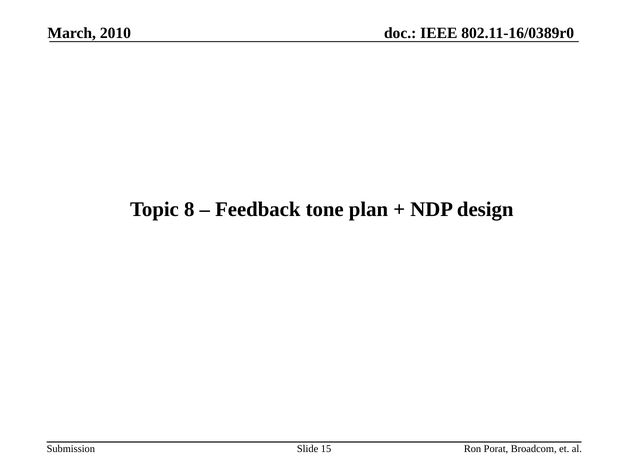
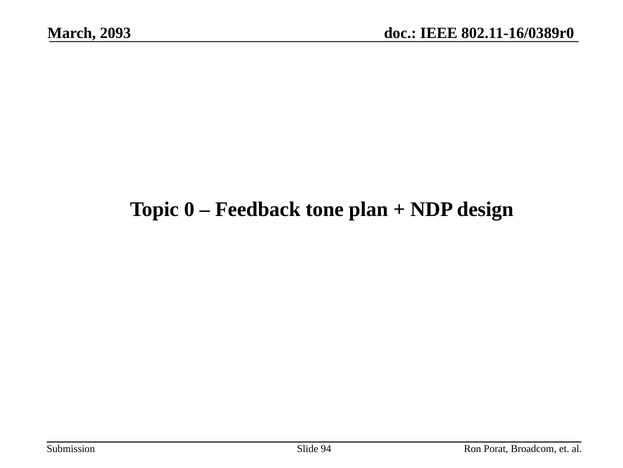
2010: 2010 -> 2093 (115, 33)
8: 8 -> 0 (189, 209)
15: 15 -> 94 (326, 448)
